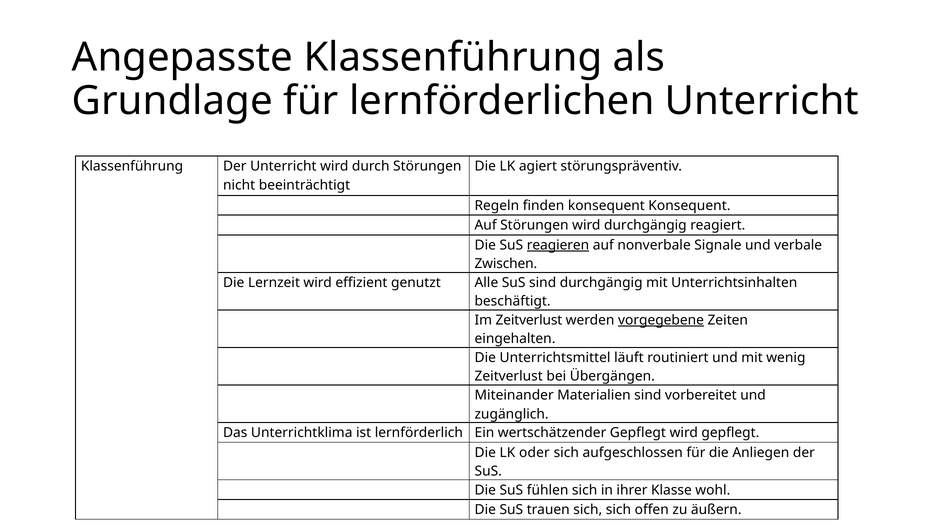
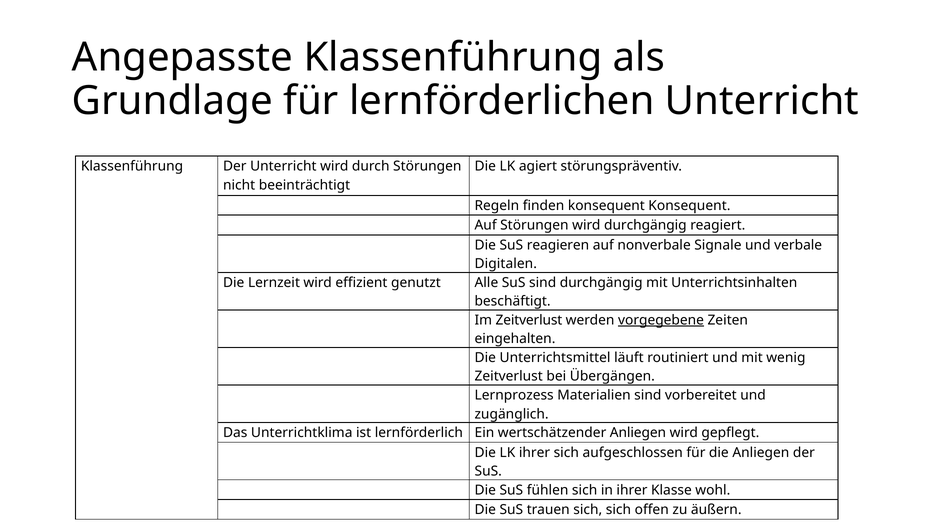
reagieren underline: present -> none (558, 245)
Zwischen: Zwischen -> Digitalen (506, 264)
Miteinander: Miteinander -> Lernprozess (514, 395)
wertschätzender Gepflegt: Gepflegt -> Anliegen (638, 432)
LK oder: oder -> ihrer (535, 452)
